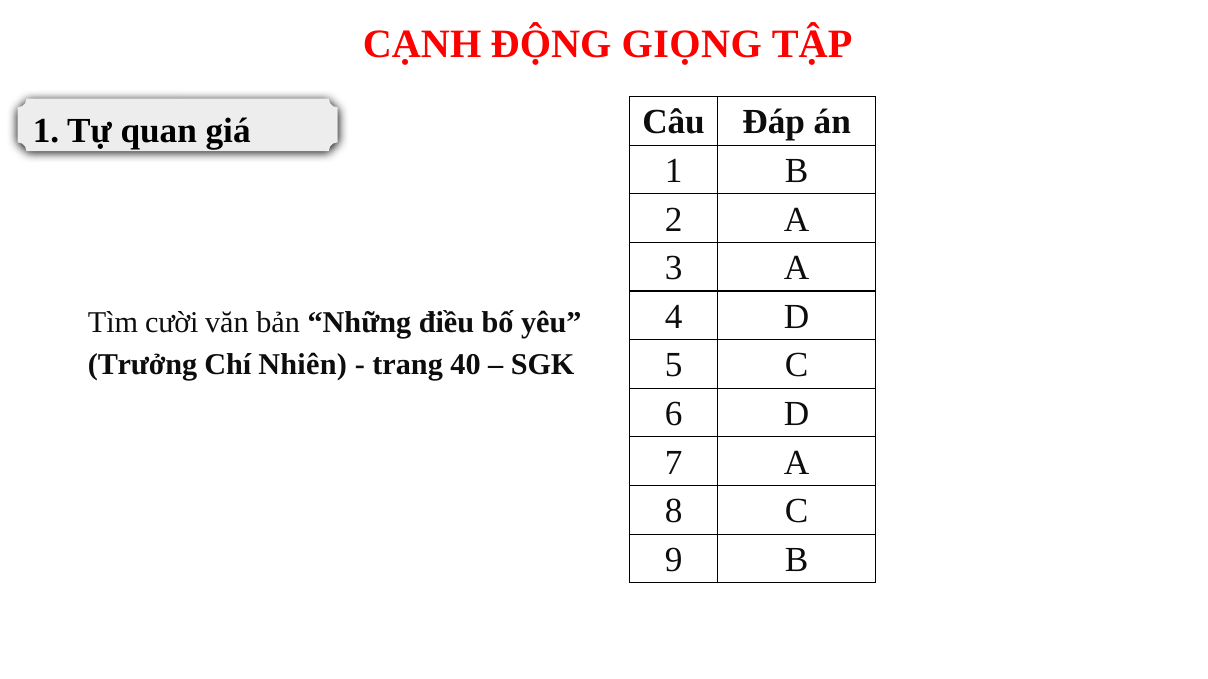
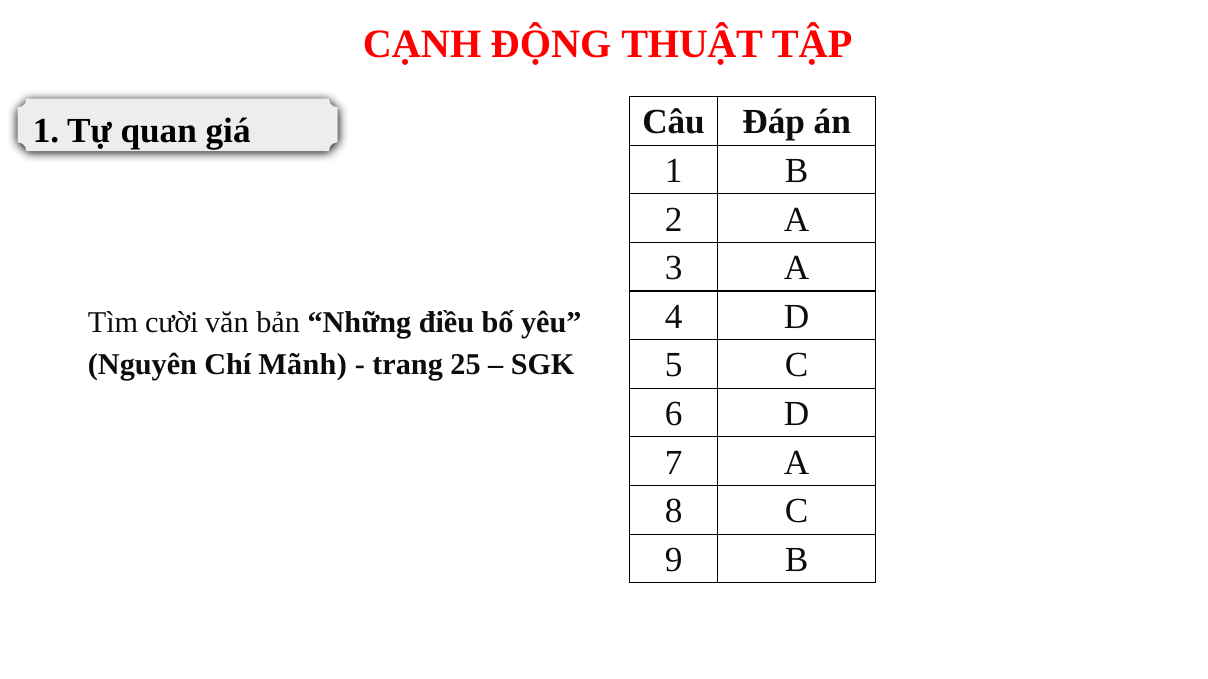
GIỌNG: GIỌNG -> THUẬT (692, 45)
Trưởng: Trưởng -> Nguyên (142, 365)
Nhiên: Nhiên -> Mãnh (303, 365)
40: 40 -> 25 (466, 365)
